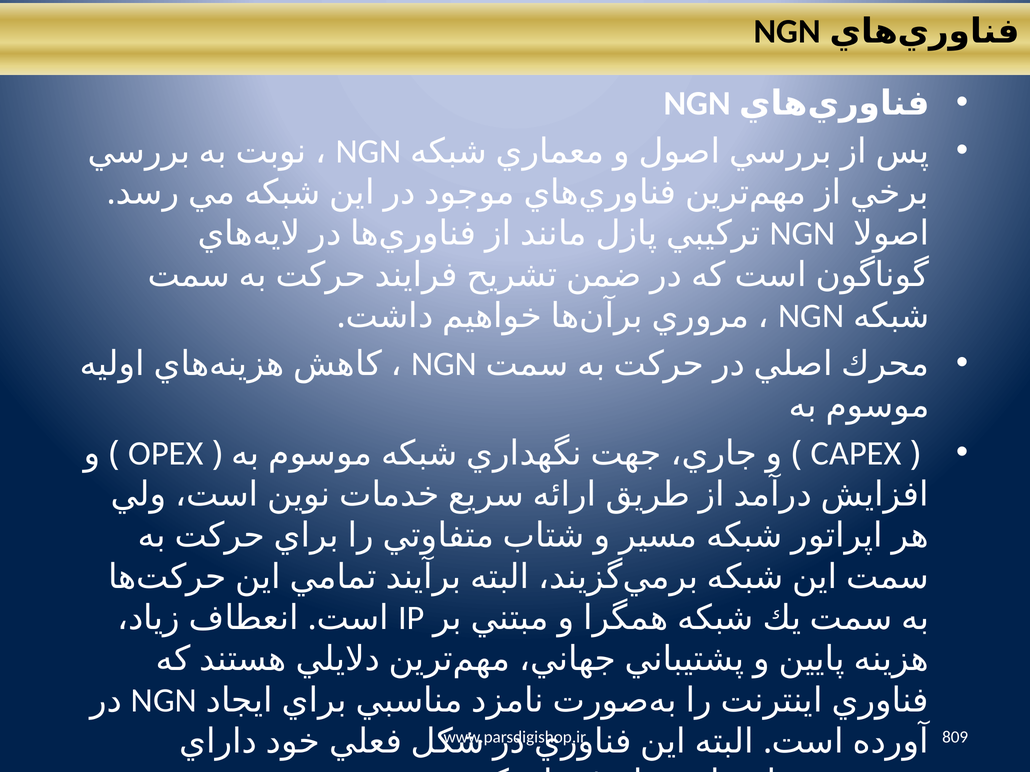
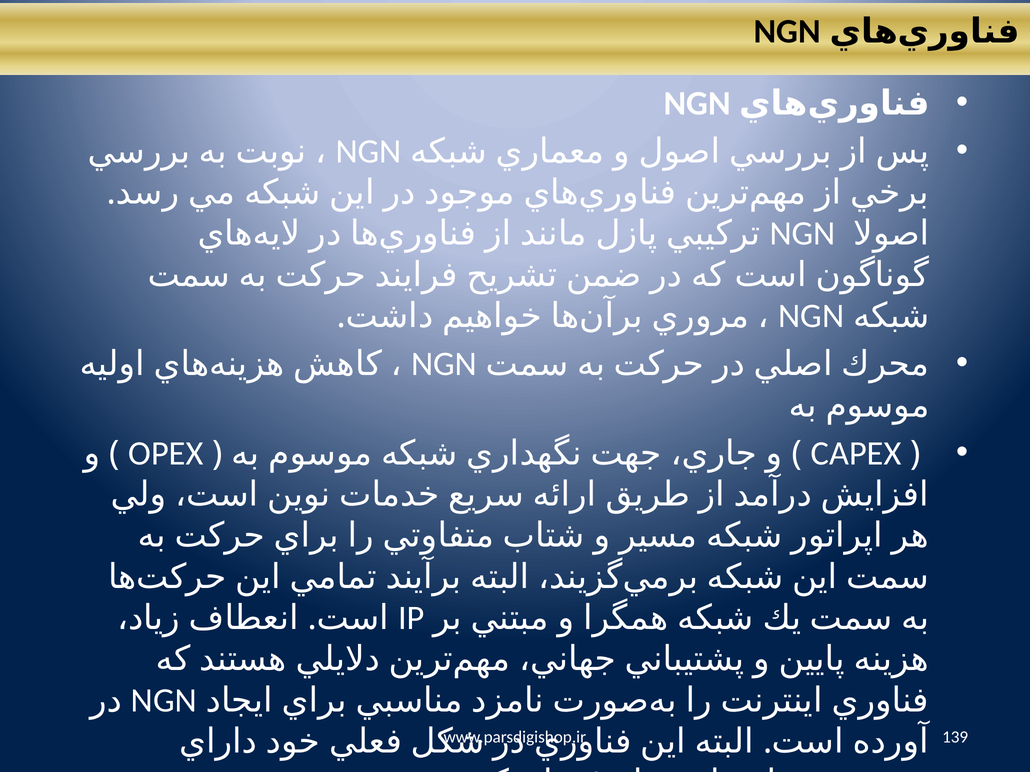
809: 809 -> 139 (955, 738)
